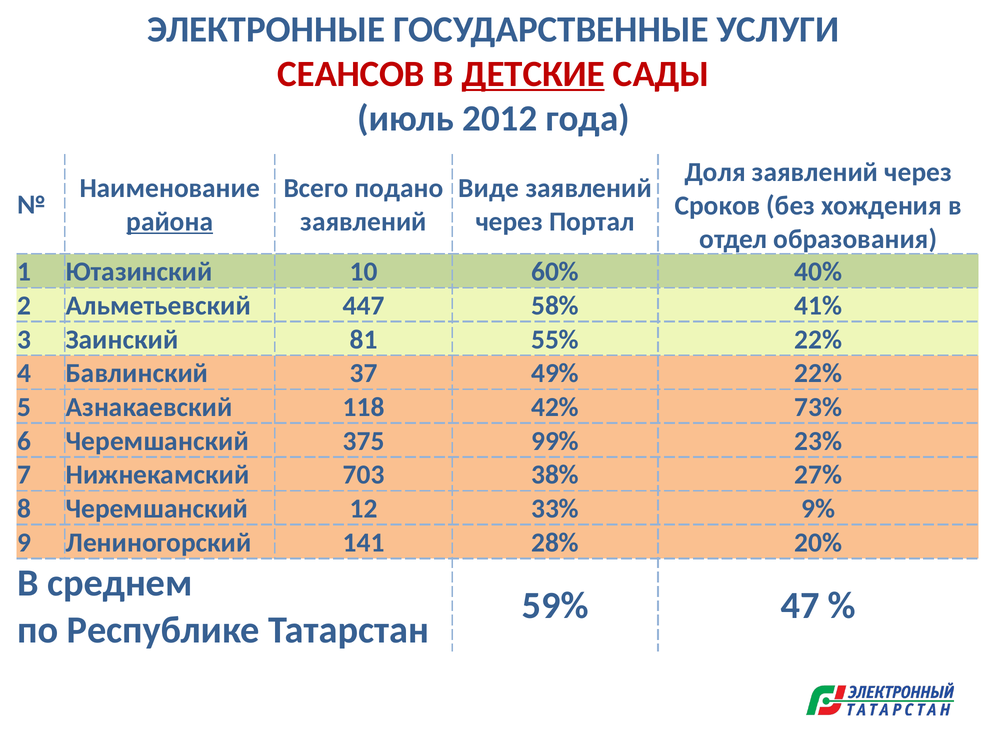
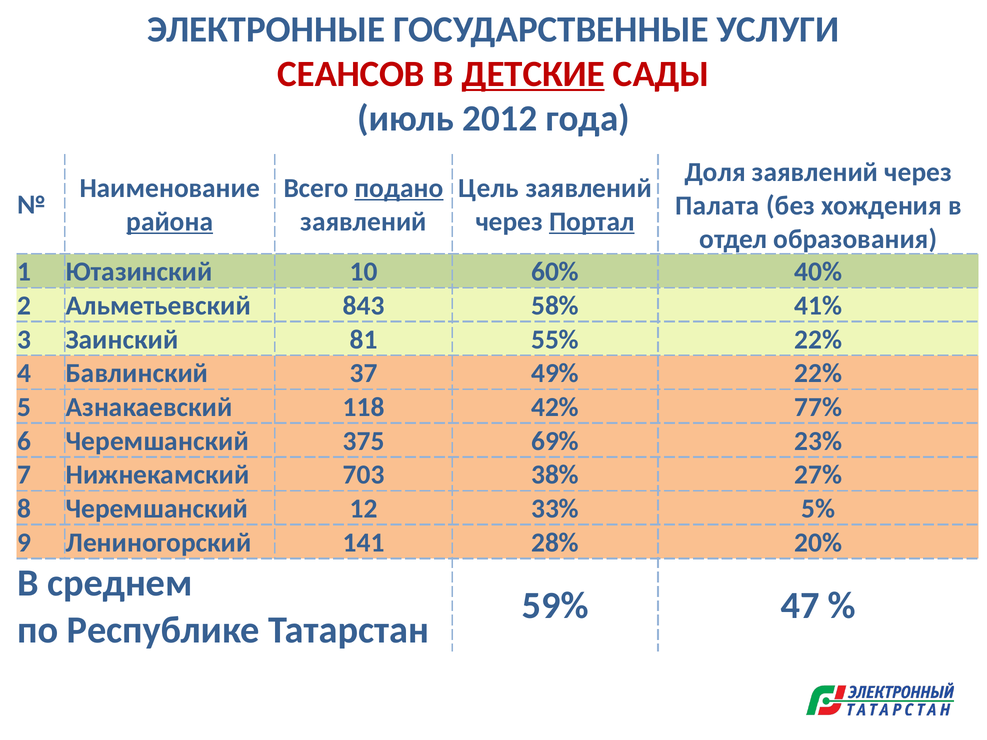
подано underline: none -> present (399, 188)
Виде: Виде -> Цель (489, 188)
Сроков: Сроков -> Палата (717, 206)
Портал underline: none -> present (592, 222)
447: 447 -> 843 (364, 306)
73%: 73% -> 77% (818, 407)
99%: 99% -> 69% (555, 441)
9%: 9% -> 5% (818, 509)
